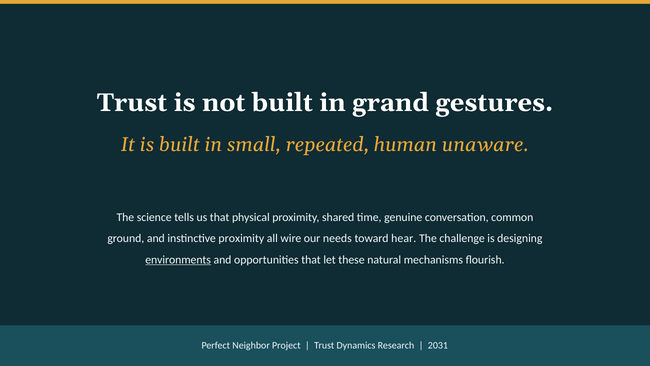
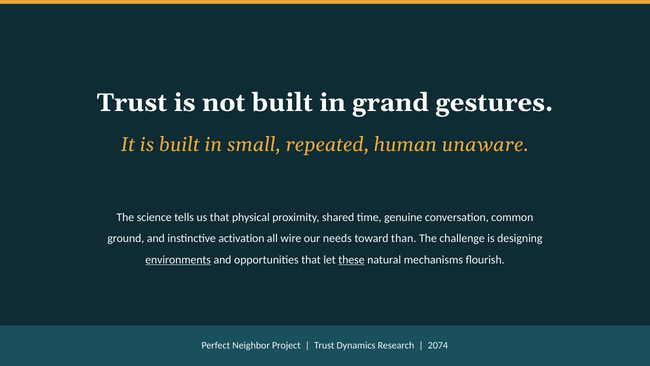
instinctive proximity: proximity -> activation (241, 238)
hear: hear -> than (404, 238)
these underline: none -> present (352, 259)
2031: 2031 -> 2074 (438, 345)
